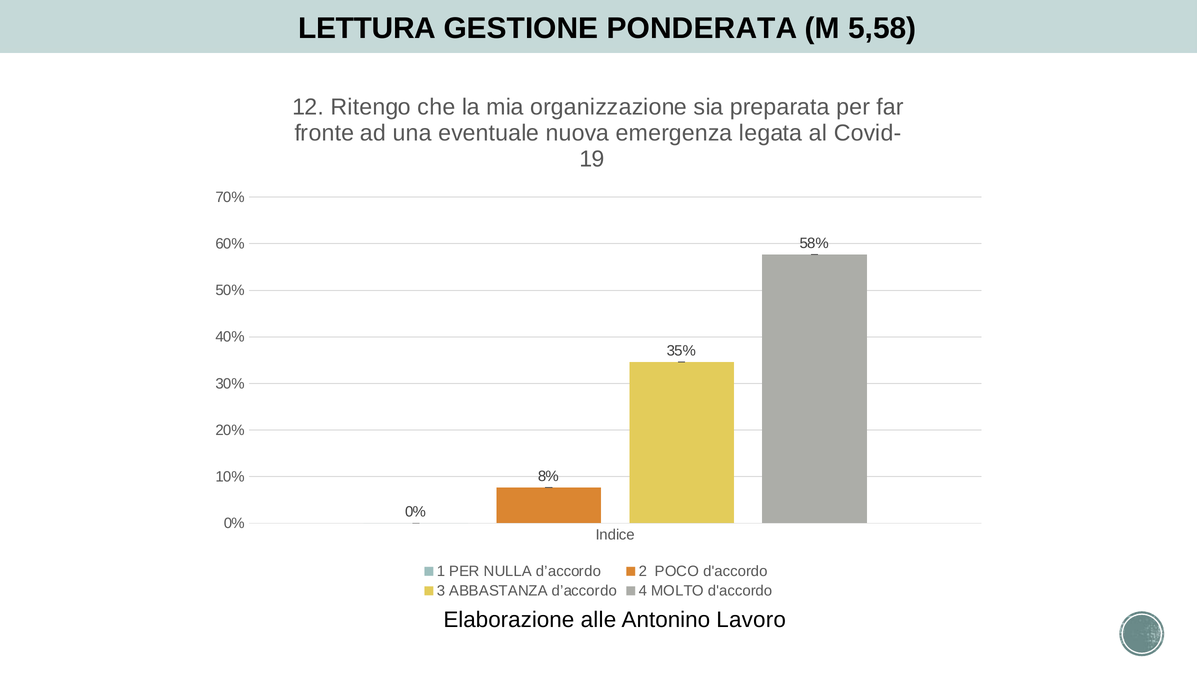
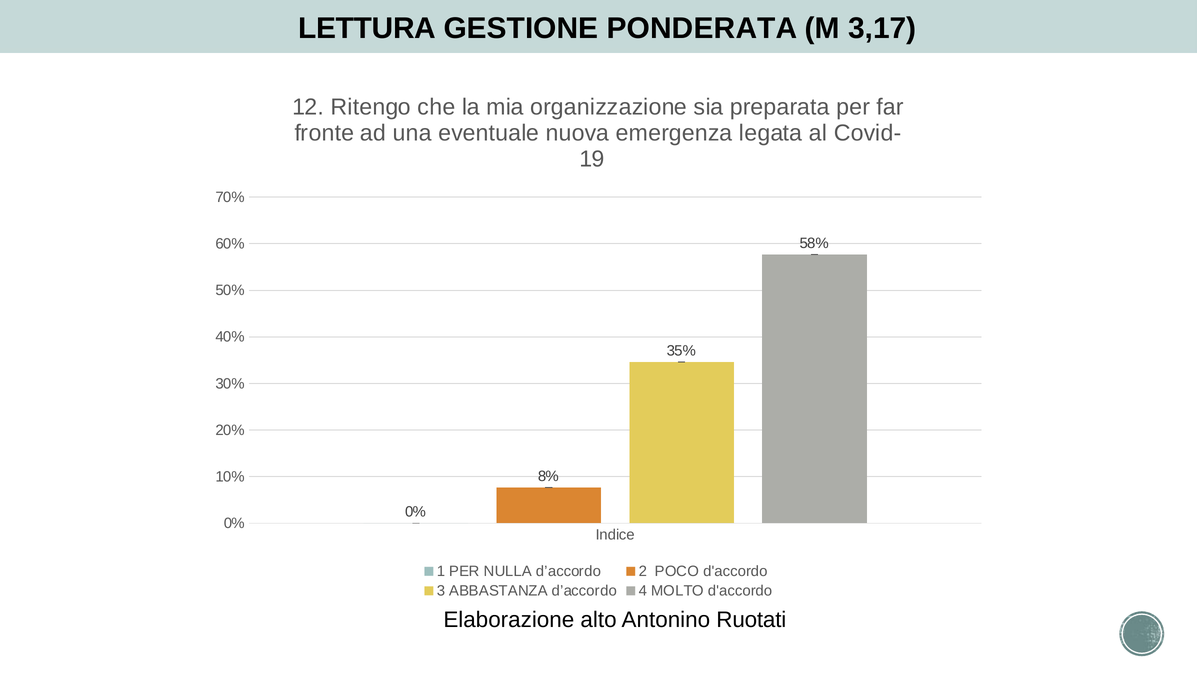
5,58: 5,58 -> 3,17 (882, 28)
alle: alle -> alto (599, 620)
Lavoro: Lavoro -> Ruotati (751, 620)
